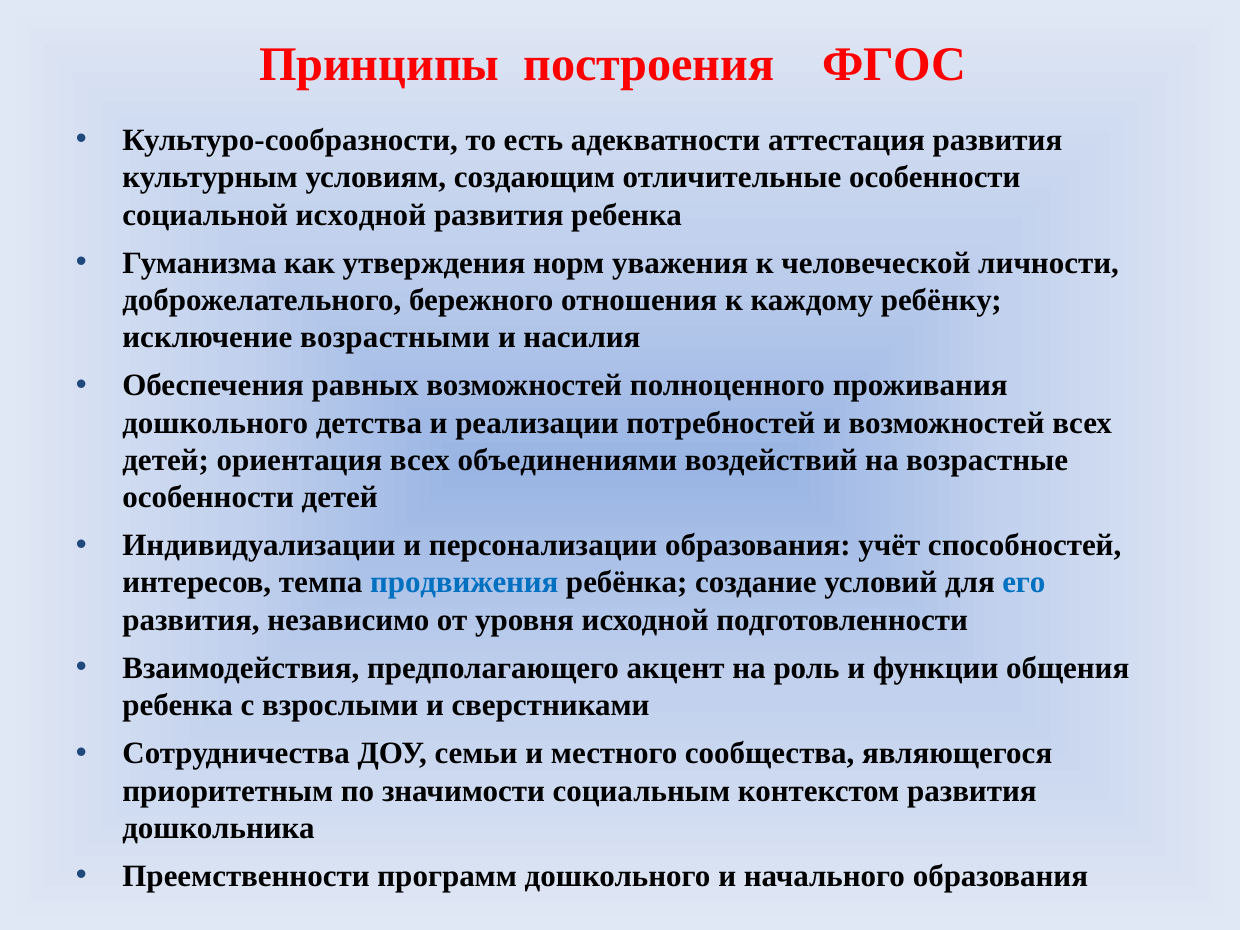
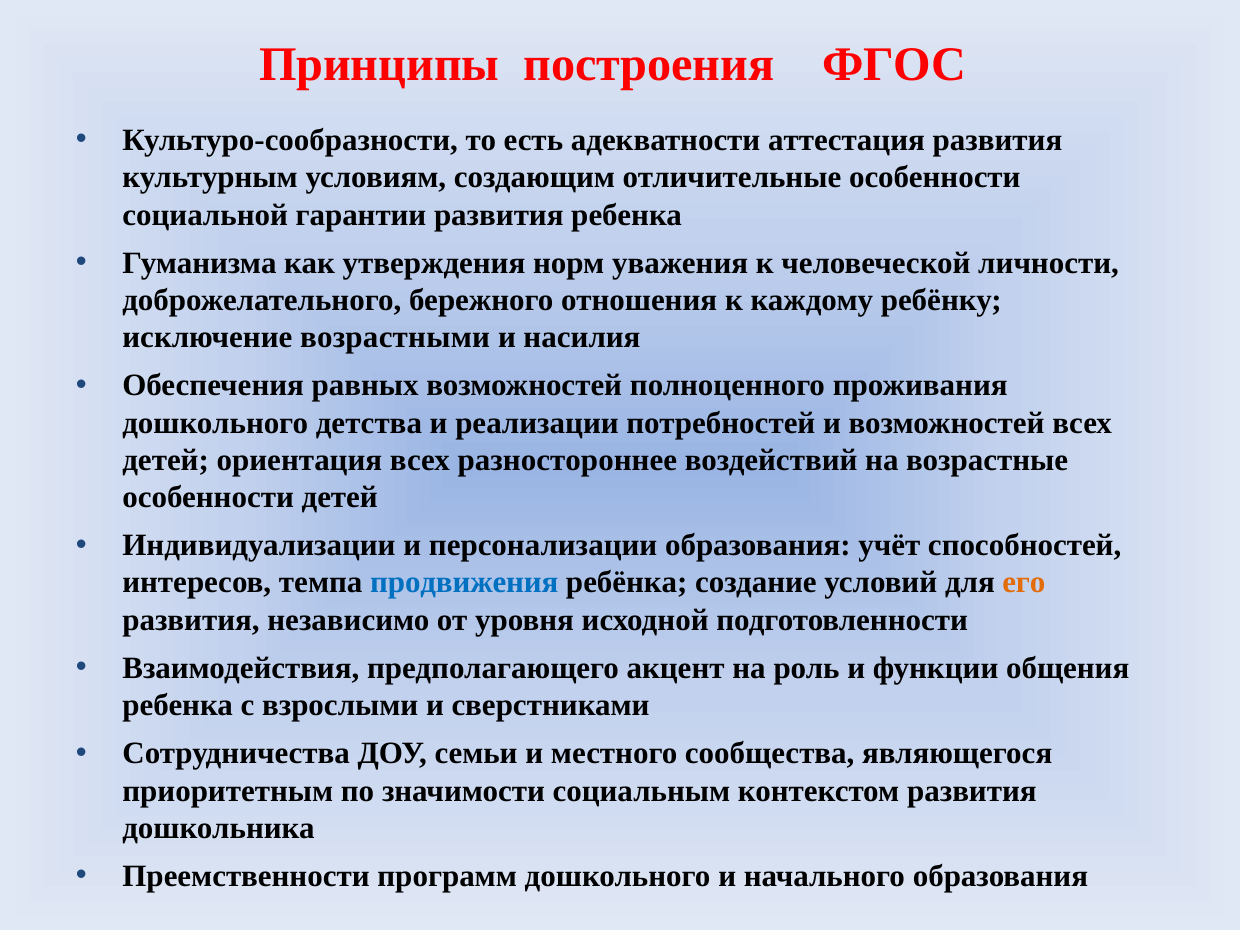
социальной исходной: исходной -> гарантии (361, 215)
объединениями: объединениями -> разностороннее (567, 460)
его colour: blue -> orange (1024, 583)
